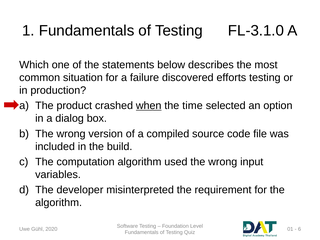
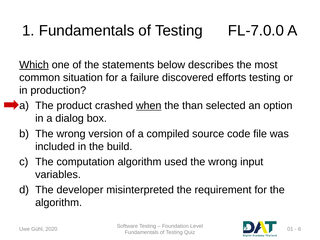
FL-3.1.0: FL-3.1.0 -> FL-7.0.0 (256, 31)
Which underline: none -> present (34, 65)
time: time -> than (193, 106)
